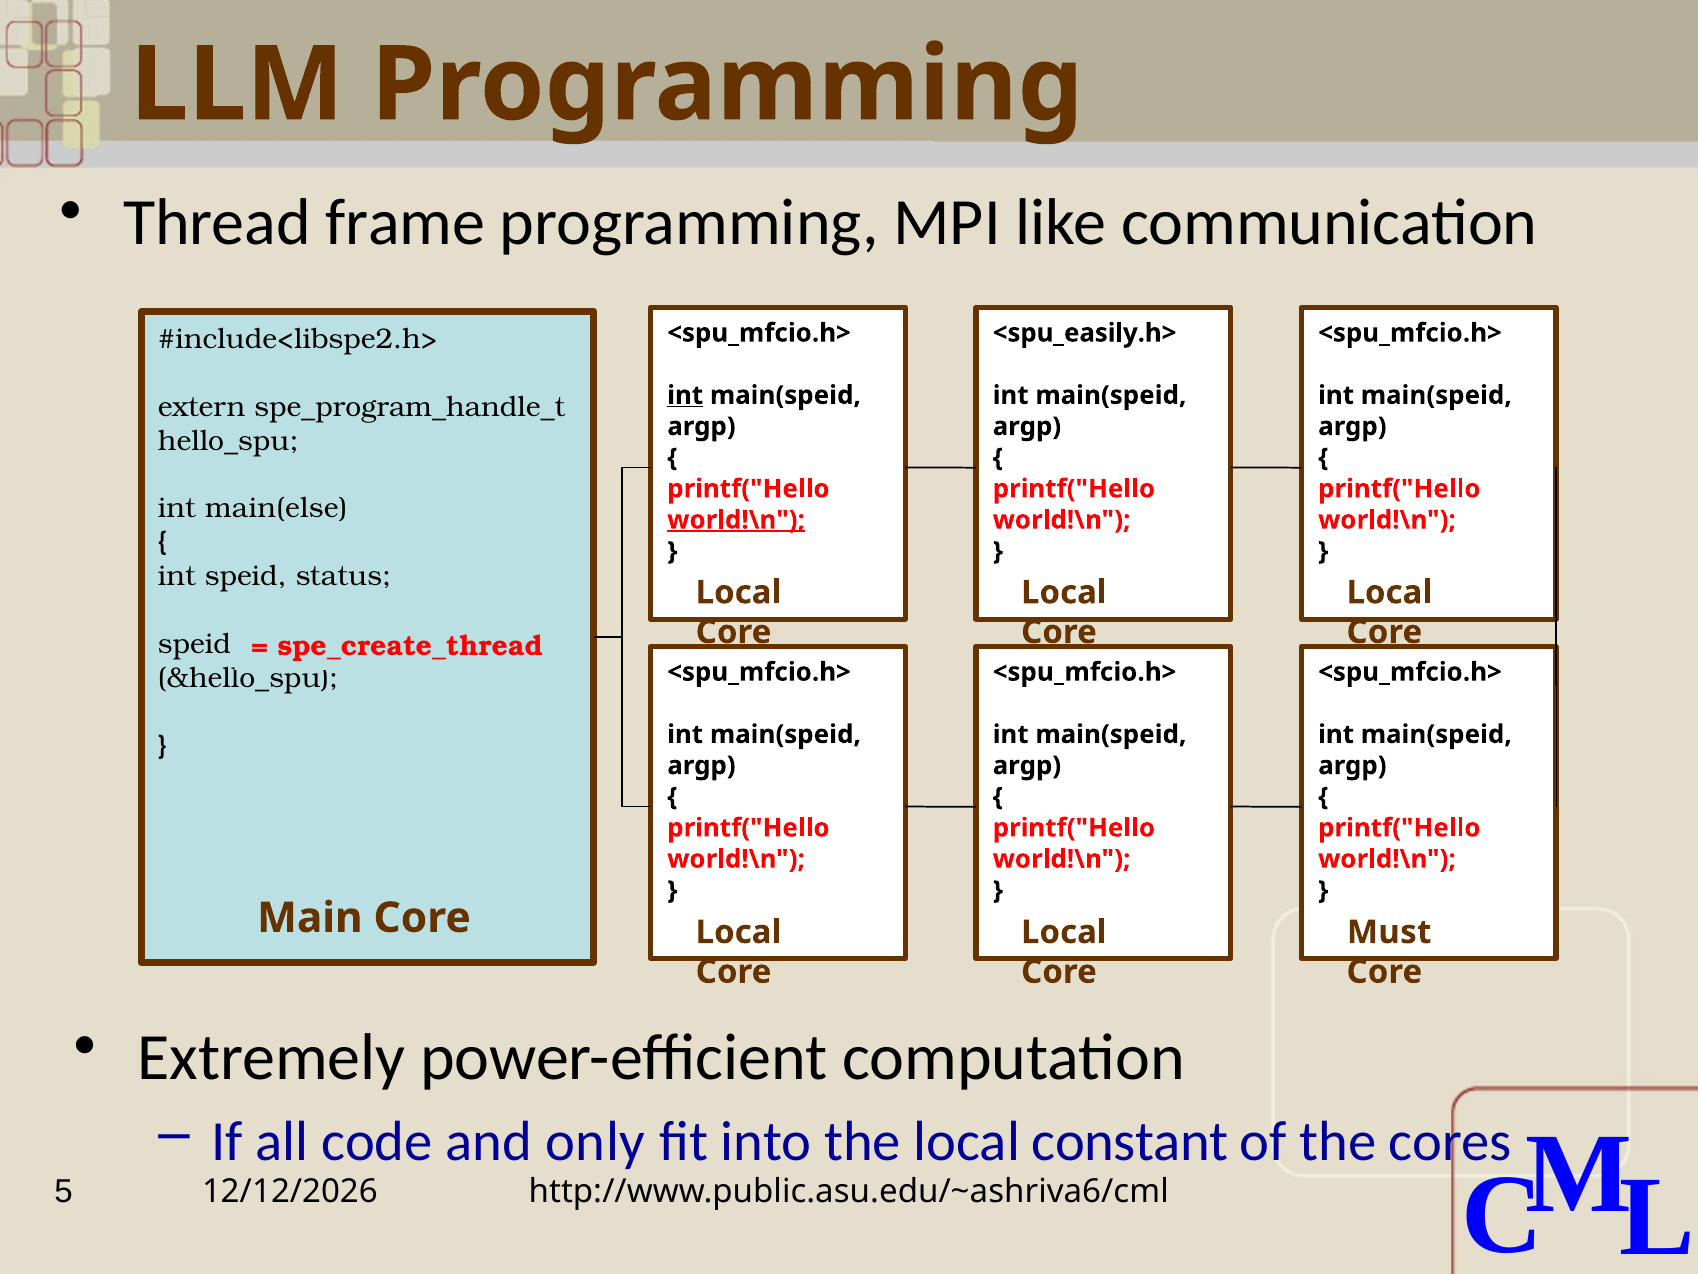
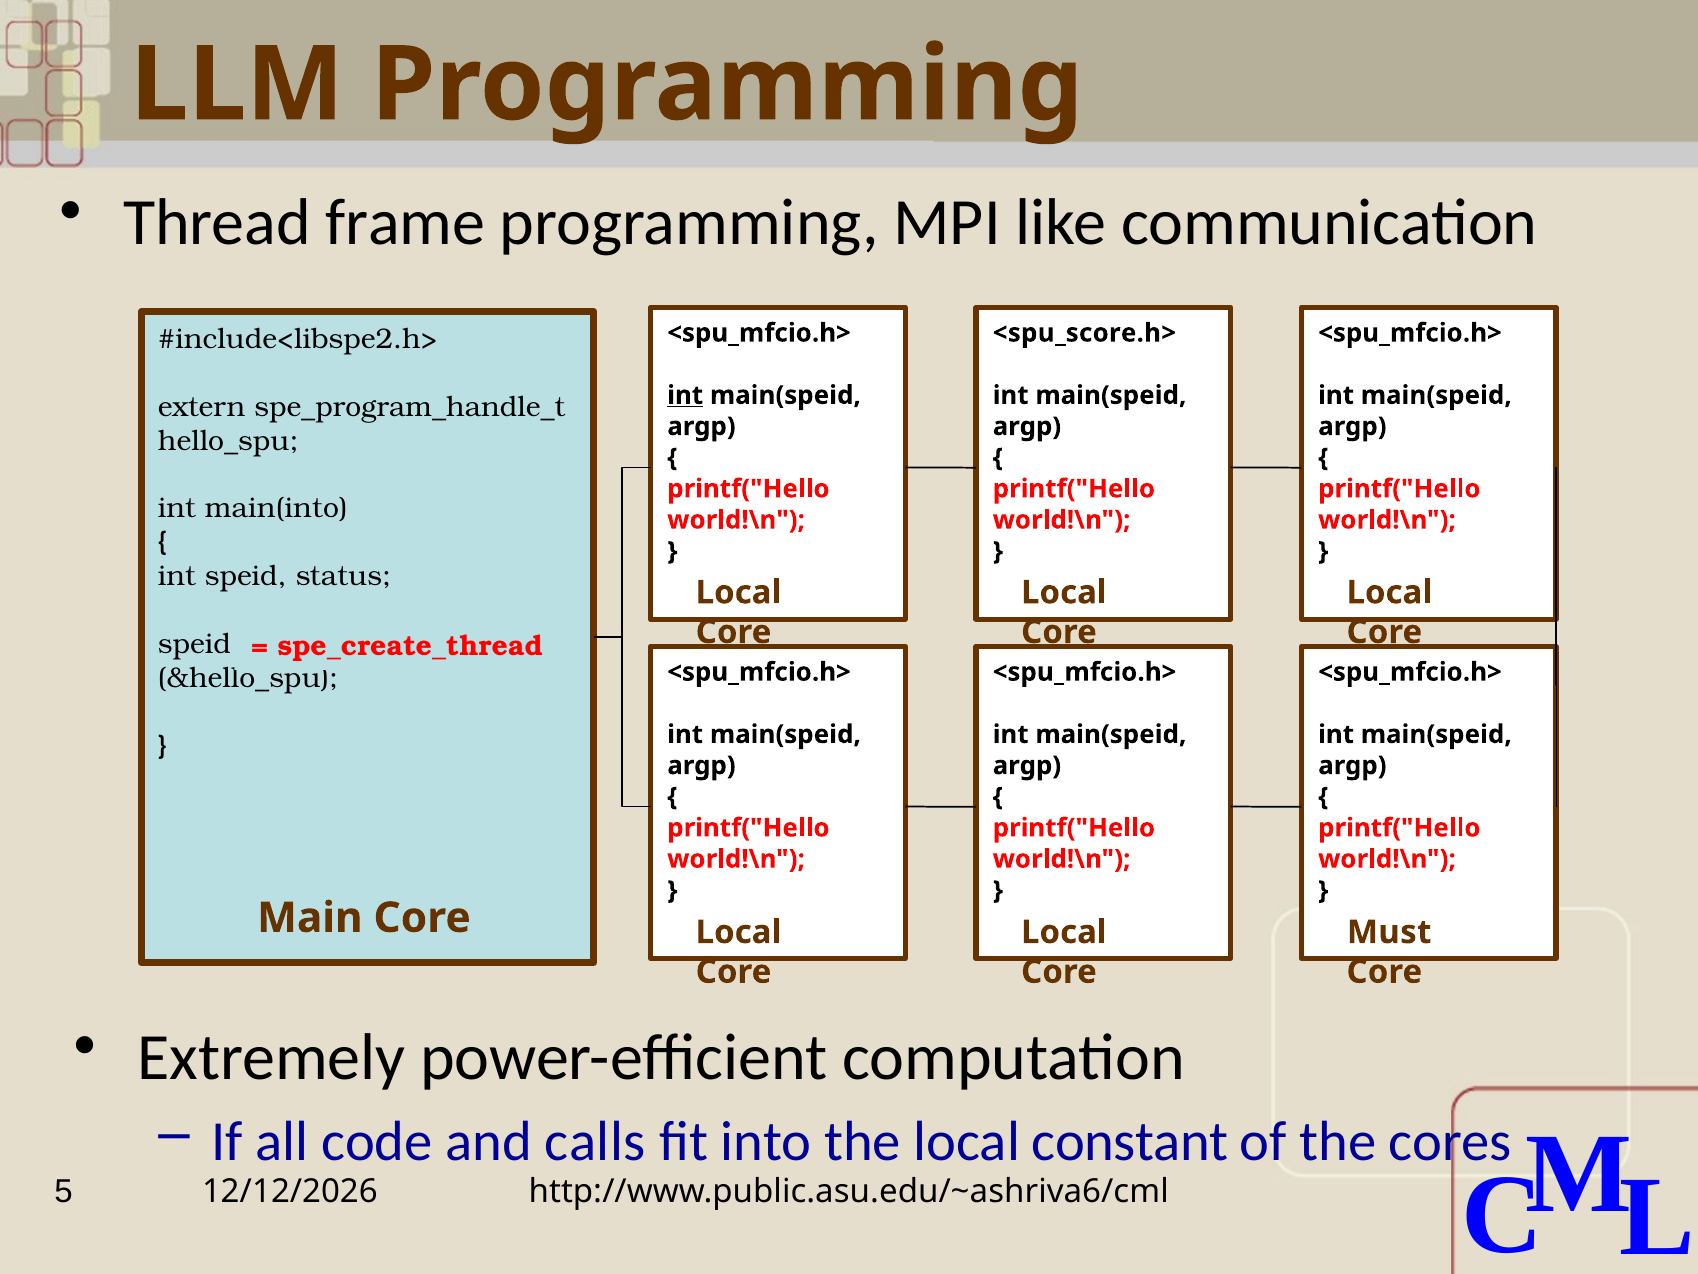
<spu_easily.h>: <spu_easily.h> -> <spu_score.h> (1084, 333)
main(else: main(else -> main(into (276, 508)
world!\n underline: present -> none (736, 520)
only: only -> calls (595, 1142)
